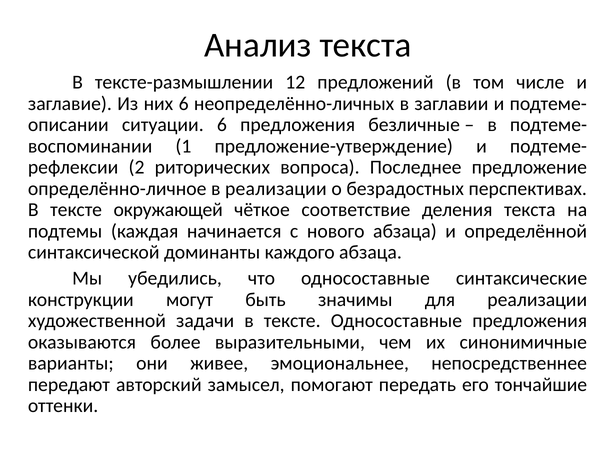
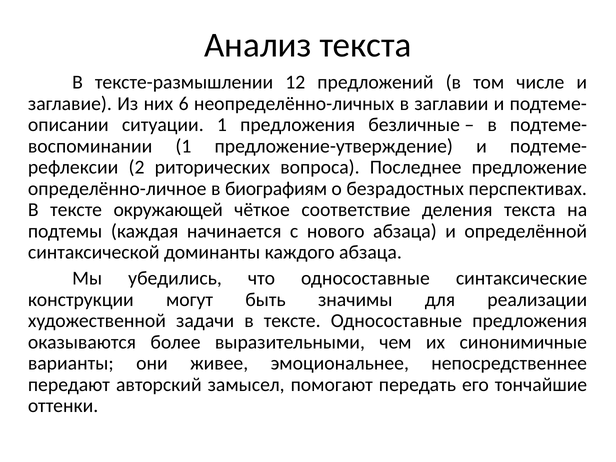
ситуации 6: 6 -> 1 (222, 125)
в реализации: реализации -> биографиям (276, 189)
